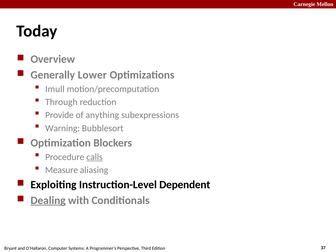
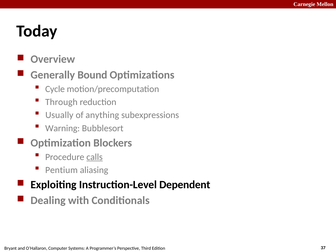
Lower: Lower -> Bound (92, 75)
Imull: Imull -> Cycle (55, 89)
Provide: Provide -> Usually (59, 115)
Measure: Measure -> Pentium (61, 170)
Dealing underline: present -> none (48, 200)
